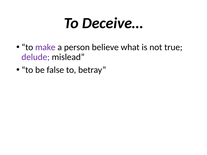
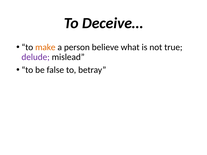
make colour: purple -> orange (45, 47)
